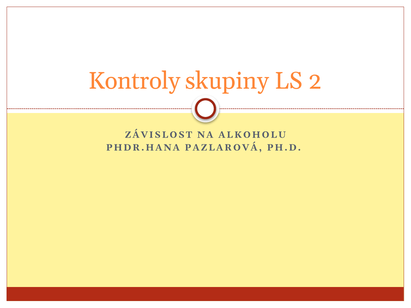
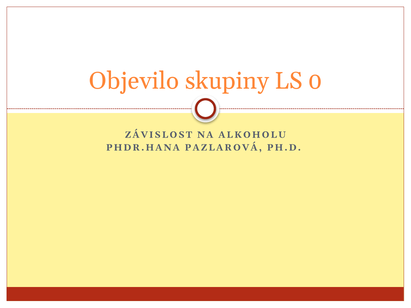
Kontroly: Kontroly -> Objevilo (134, 81)
2: 2 -> 0 (315, 81)
